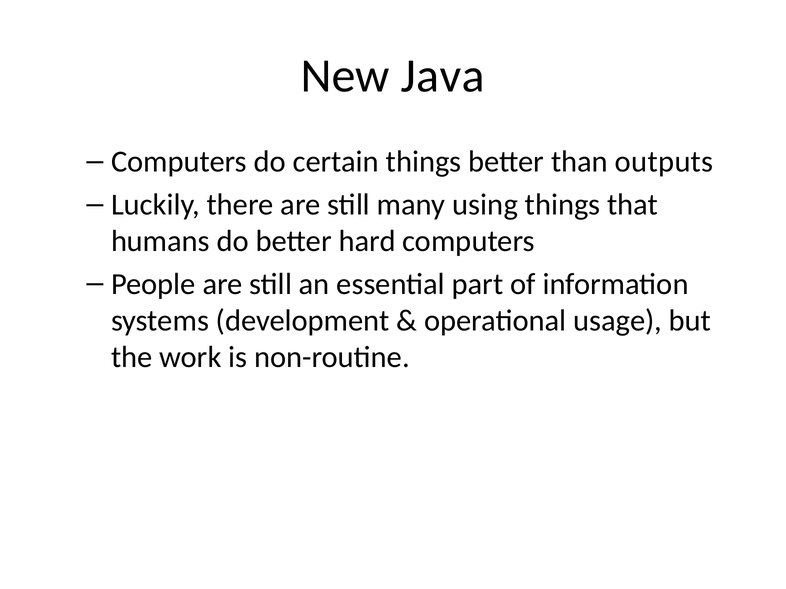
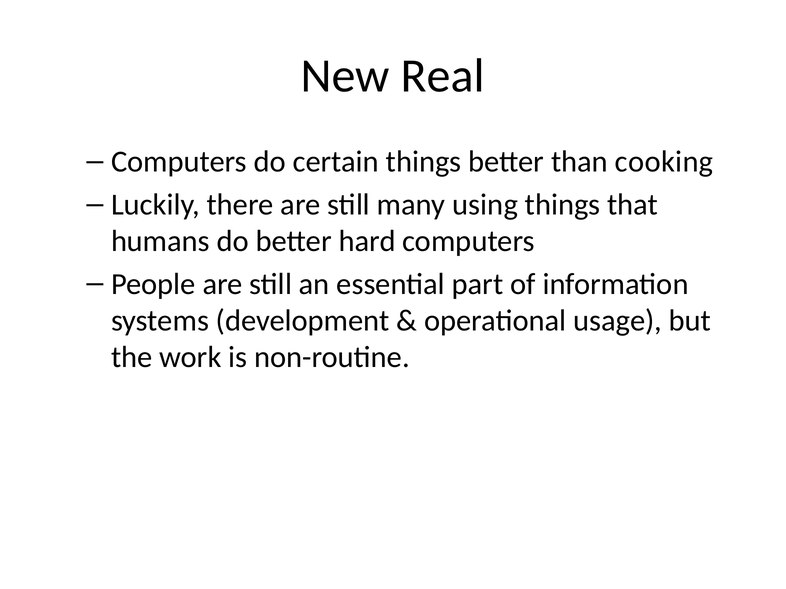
Java: Java -> Real (443, 76)
outputs: outputs -> cooking (664, 162)
